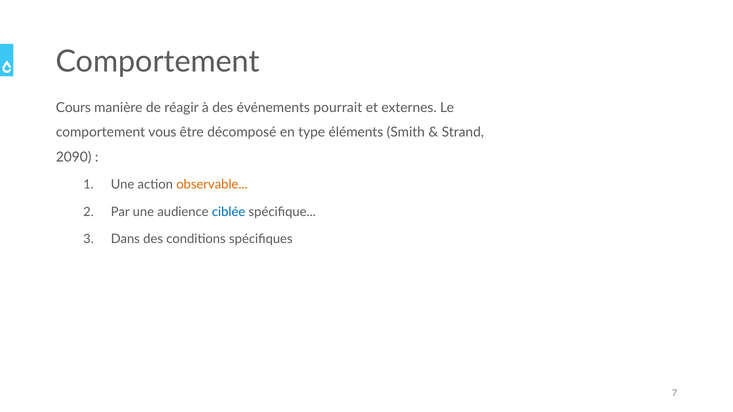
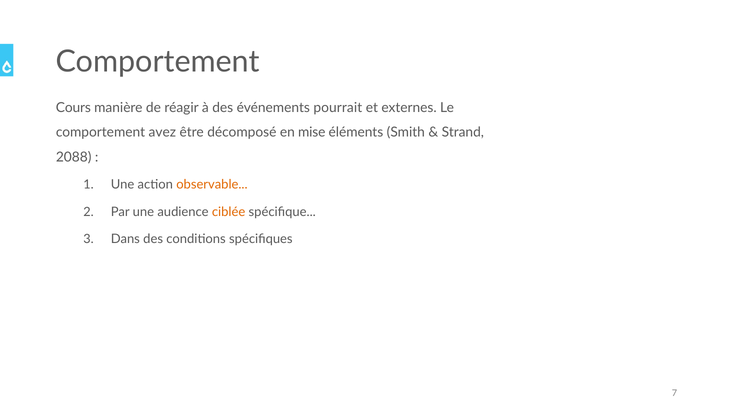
vous: vous -> avez (162, 132)
type: type -> mise (312, 132)
2090: 2090 -> 2088 (74, 157)
ciblée colour: blue -> orange (229, 212)
